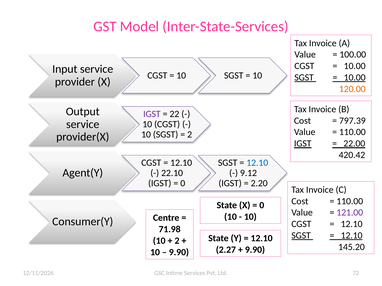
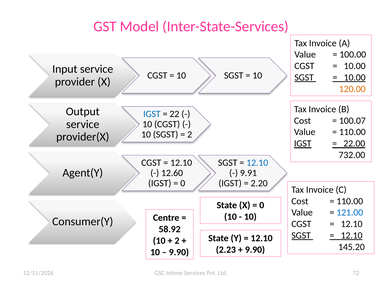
IGST colour: purple -> blue (152, 114)
797.39: 797.39 -> 100.07 (352, 121)
420.42: 420.42 -> 732.00 (352, 155)
22.10: 22.10 -> 12.60 (172, 173)
9.12: 9.12 -> 9.91 (248, 173)
121.00 colour: purple -> blue (350, 213)
71.98: 71.98 -> 58.92 (170, 230)
2.27: 2.27 -> 2.23 (226, 250)
